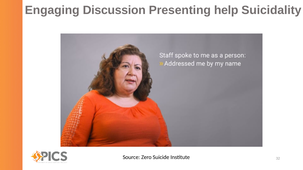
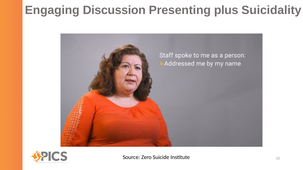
help: help -> plus (226, 10)
